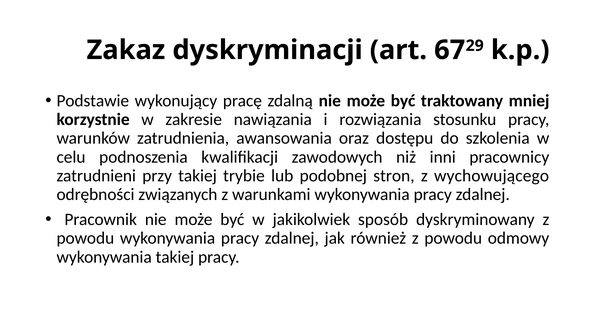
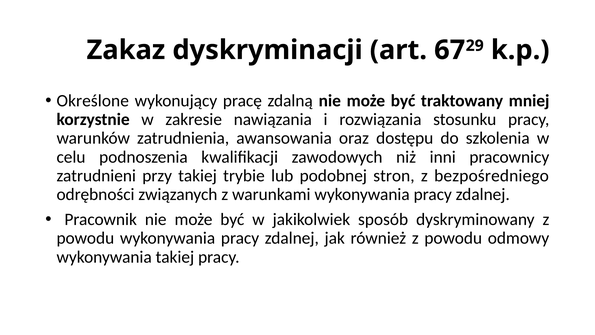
Podstawie: Podstawie -> Określone (93, 101)
wychowującego: wychowującego -> bezpośredniego (492, 176)
